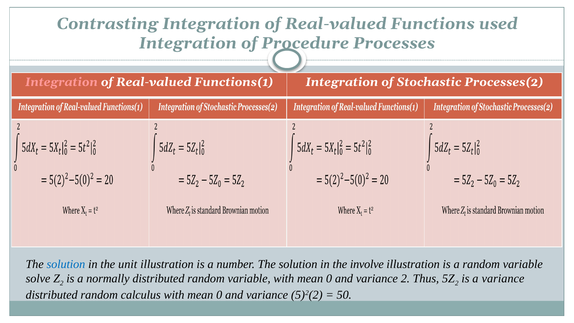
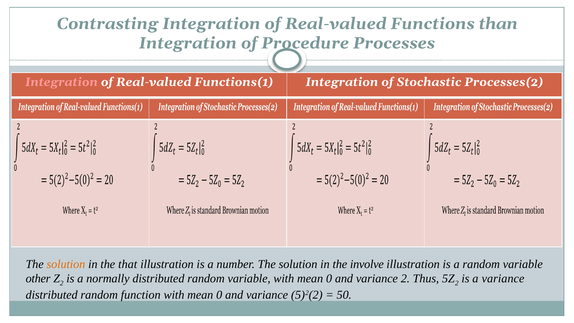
used: used -> than (498, 24)
solution colour: blue -> orange (66, 264)
unit: unit -> that (128, 264)
solve: solve -> other (38, 278)
calculus: calculus -> function (141, 295)
